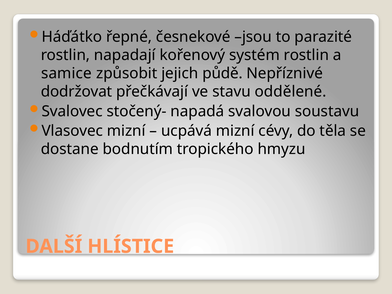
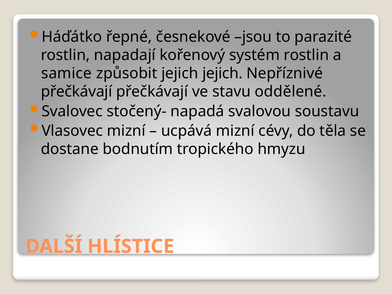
jejich půdě: půdě -> jejich (222, 73)
dodržovat: dodržovat -> přečkávají (76, 92)
